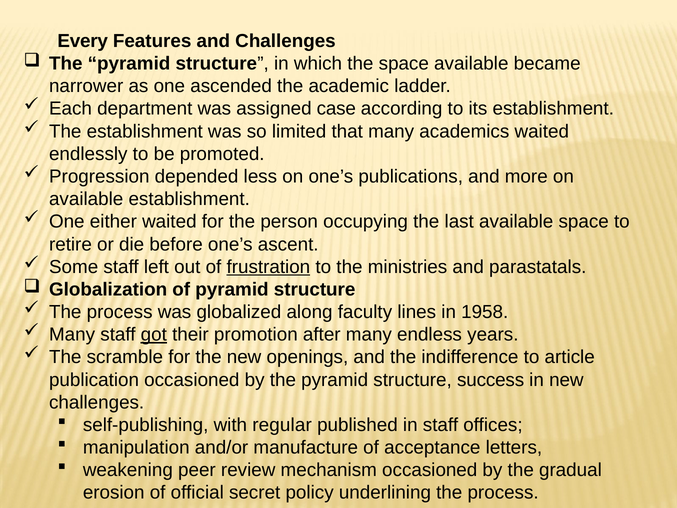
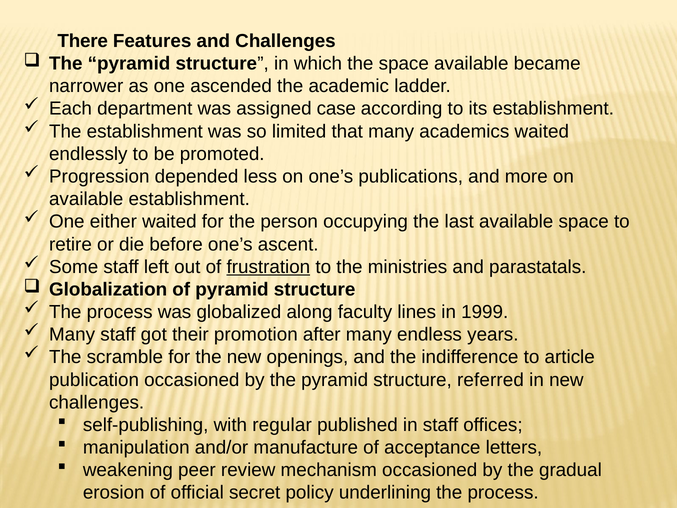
Every: Every -> There (83, 41)
1958: 1958 -> 1999 (485, 312)
got underline: present -> none (154, 334)
success: success -> referred (490, 380)
